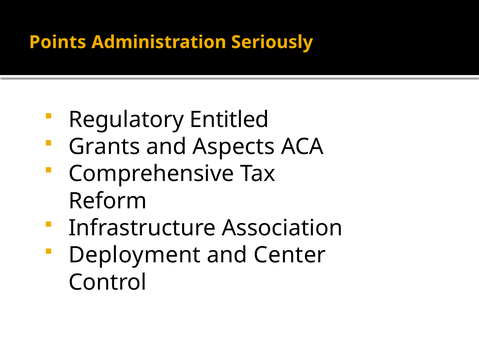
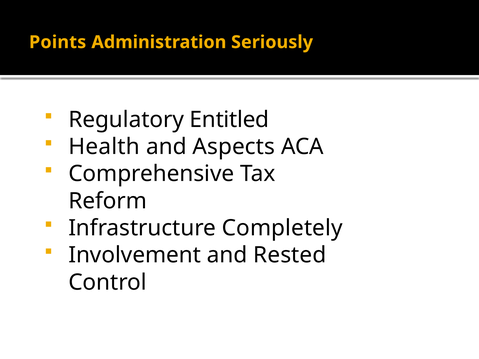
Grants: Grants -> Health (104, 147)
Association: Association -> Completely (282, 228)
Deployment: Deployment -> Involvement (135, 255)
Center: Center -> Rested (290, 255)
